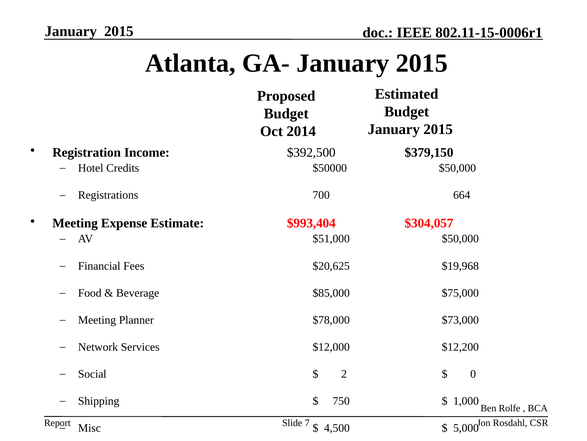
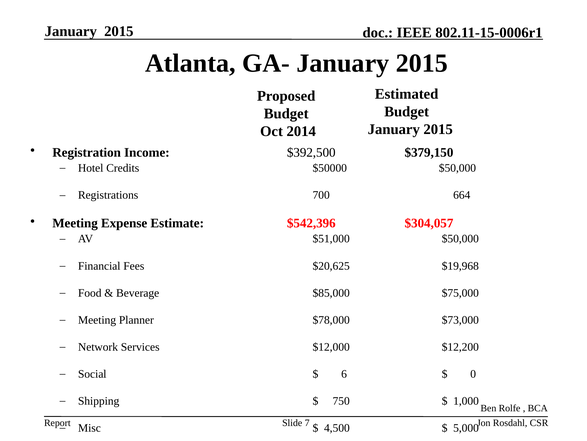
$993,404: $993,404 -> $542,396 (311, 223)
2: 2 -> 6 (344, 373)
